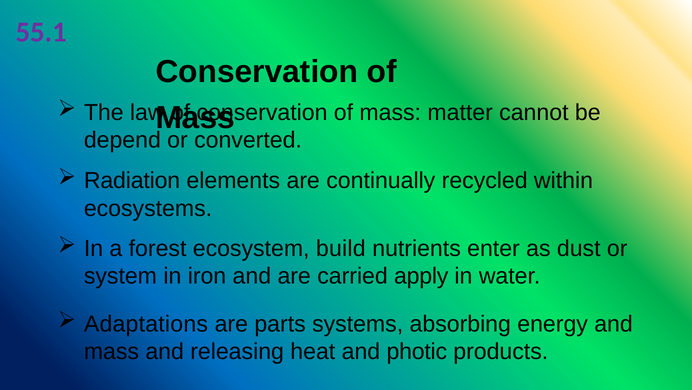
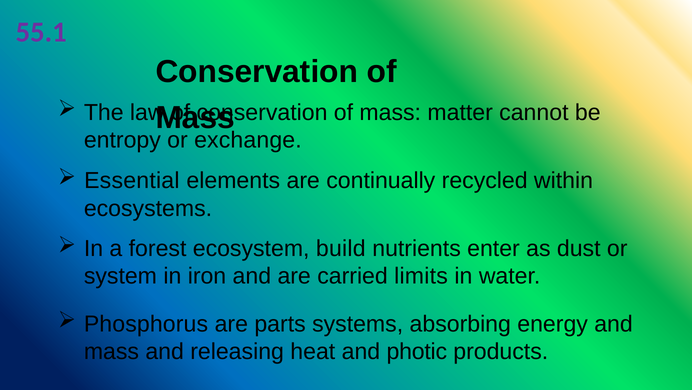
depend: depend -> entropy (122, 140)
converted: converted -> exchange (248, 140)
Radiation: Radiation -> Essential (132, 180)
apply: apply -> limits (421, 276)
Adaptations: Adaptations -> Phosphorus (146, 323)
